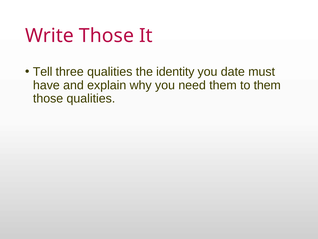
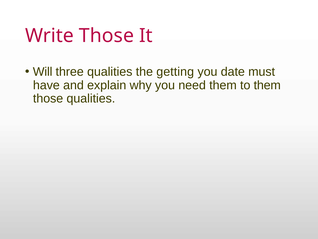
Tell: Tell -> Will (43, 72)
identity: identity -> getting (175, 72)
